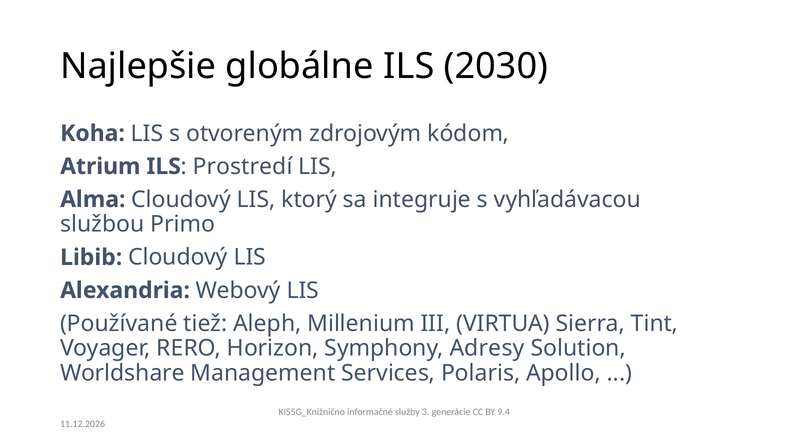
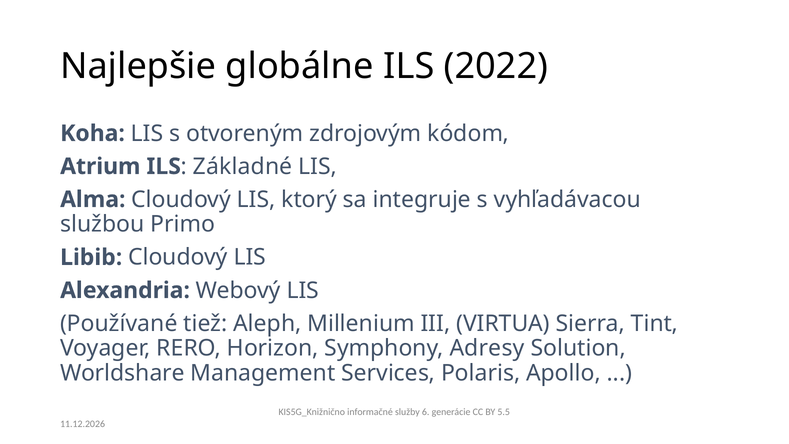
2030: 2030 -> 2022 (496, 66)
Prostredí: Prostredí -> Základné (243, 166)
3: 3 -> 6 (426, 412)
9.4: 9.4 -> 5.5 (504, 412)
